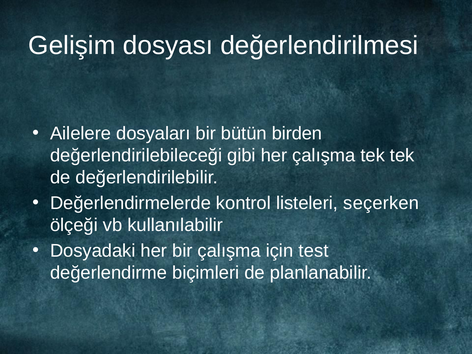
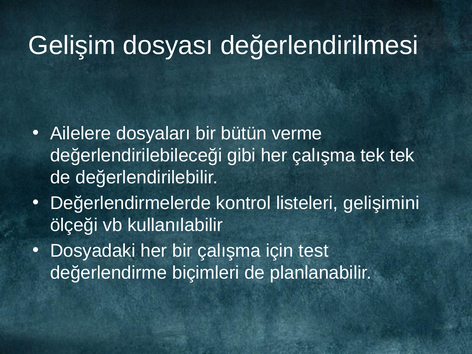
birden: birden -> verme (297, 133)
seçerken: seçerken -> gelişimini (381, 203)
